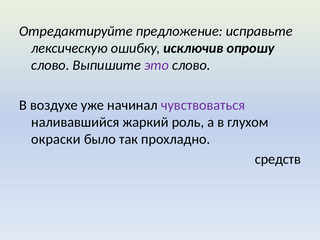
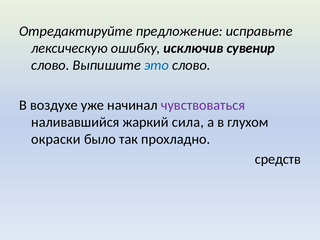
опрошу: опрошу -> сувенир (251, 48)
это colour: purple -> blue (157, 65)
роль: роль -> сила (188, 122)
